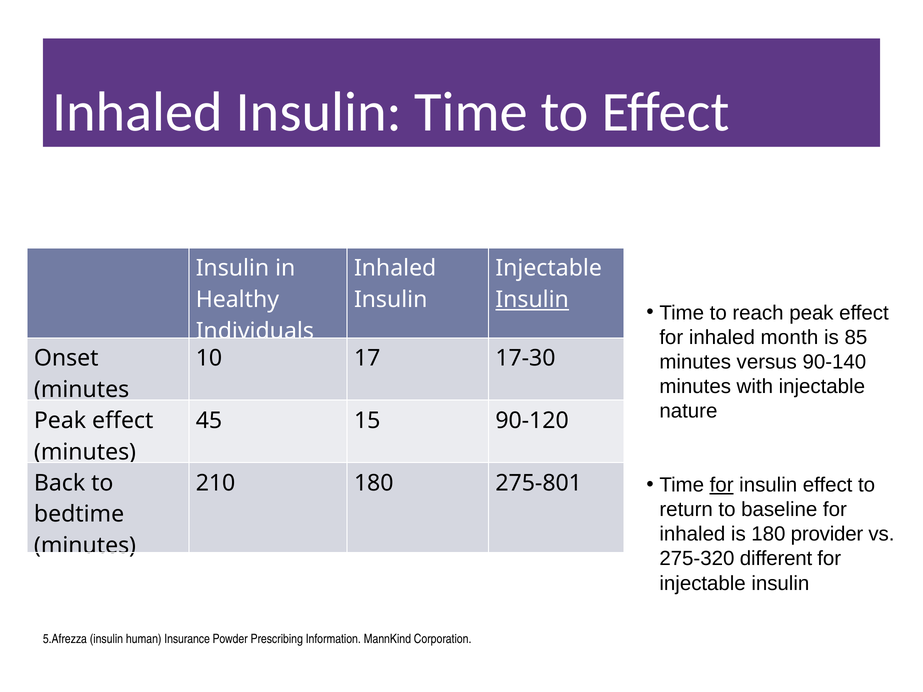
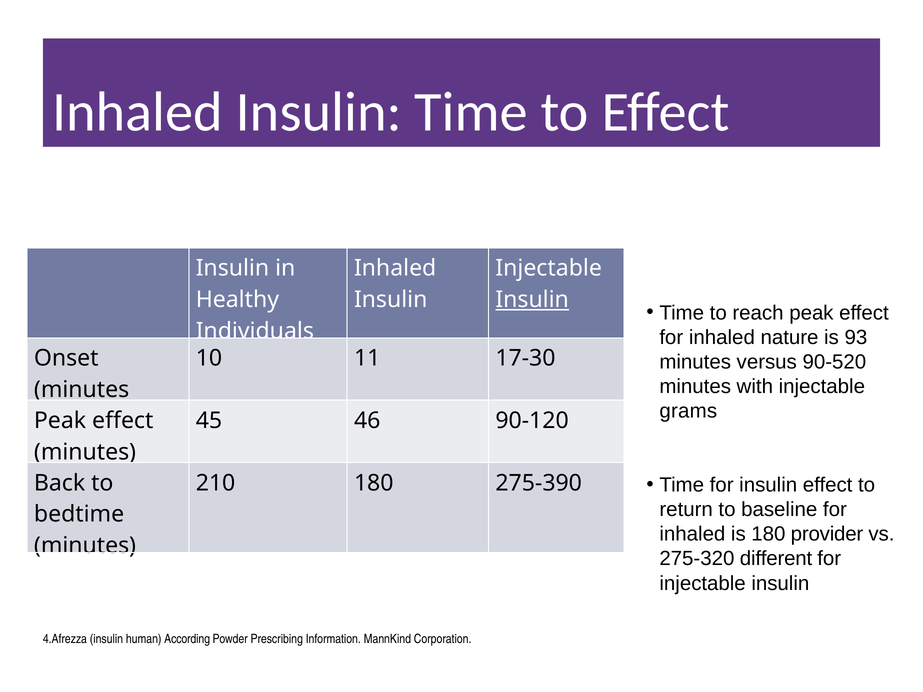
month: month -> nature (790, 338)
85: 85 -> 93 (856, 338)
17: 17 -> 11 (367, 358)
90-140: 90-140 -> 90-520 (834, 362)
nature: nature -> grams (688, 411)
15: 15 -> 46 (367, 421)
for underline: present -> none (722, 485)
275-801: 275-801 -> 275-390 (539, 483)
5.Afrezza: 5.Afrezza -> 4.Afrezza (65, 639)
Insurance: Insurance -> According (187, 639)
